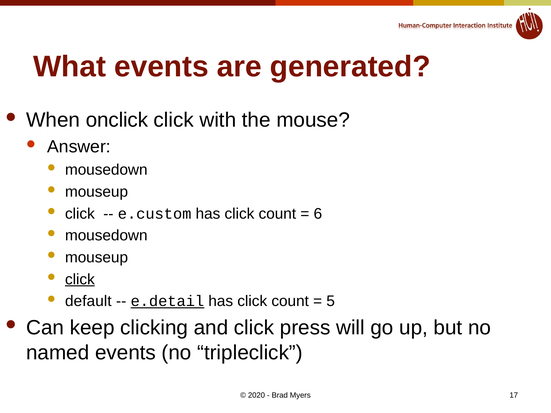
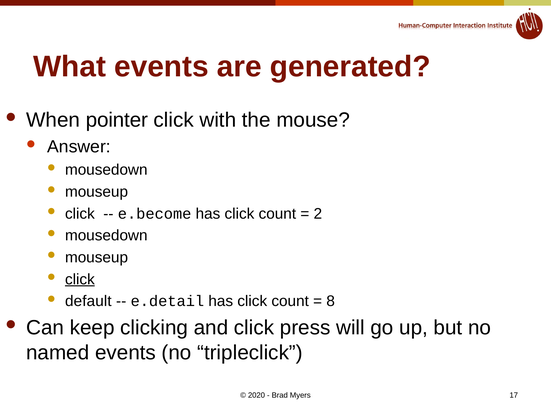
onclick: onclick -> pointer (117, 120)
e.custom: e.custom -> e.become (155, 214)
6: 6 -> 2 (318, 214)
e.detail underline: present -> none (167, 301)
5: 5 -> 8 (331, 301)
